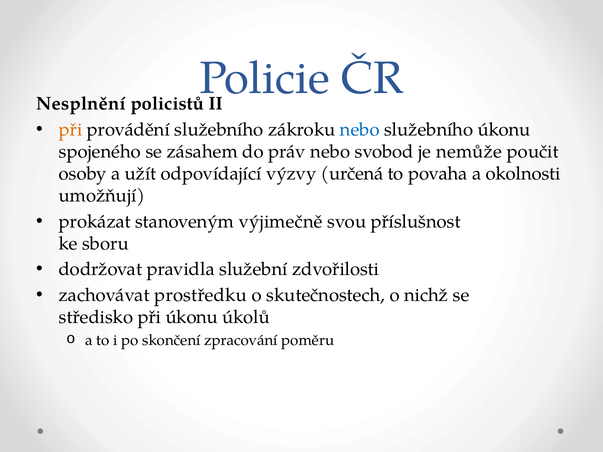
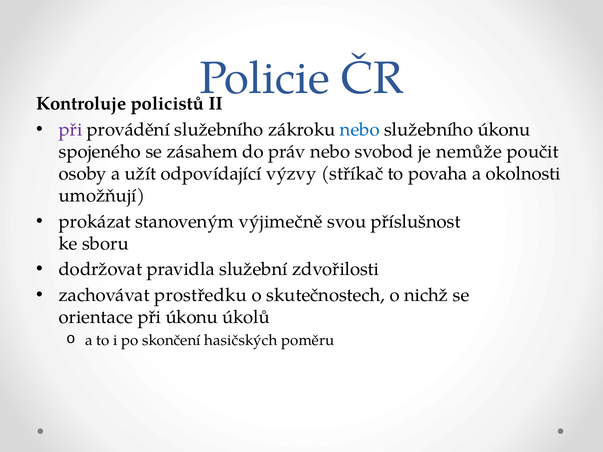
Nesplnění: Nesplnění -> Kontroluje (81, 104)
při colour: orange -> purple (71, 130)
určená: určená -> stříkač (352, 174)
středisko: středisko -> orientace (96, 317)
zpracování: zpracování -> hasičských (241, 340)
